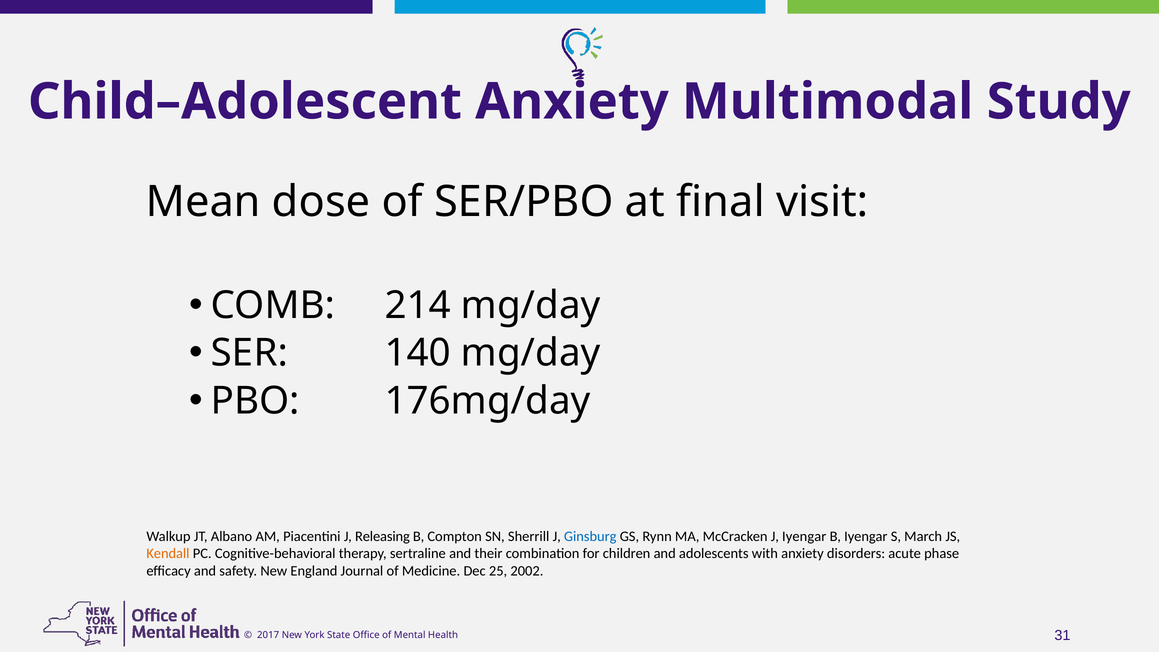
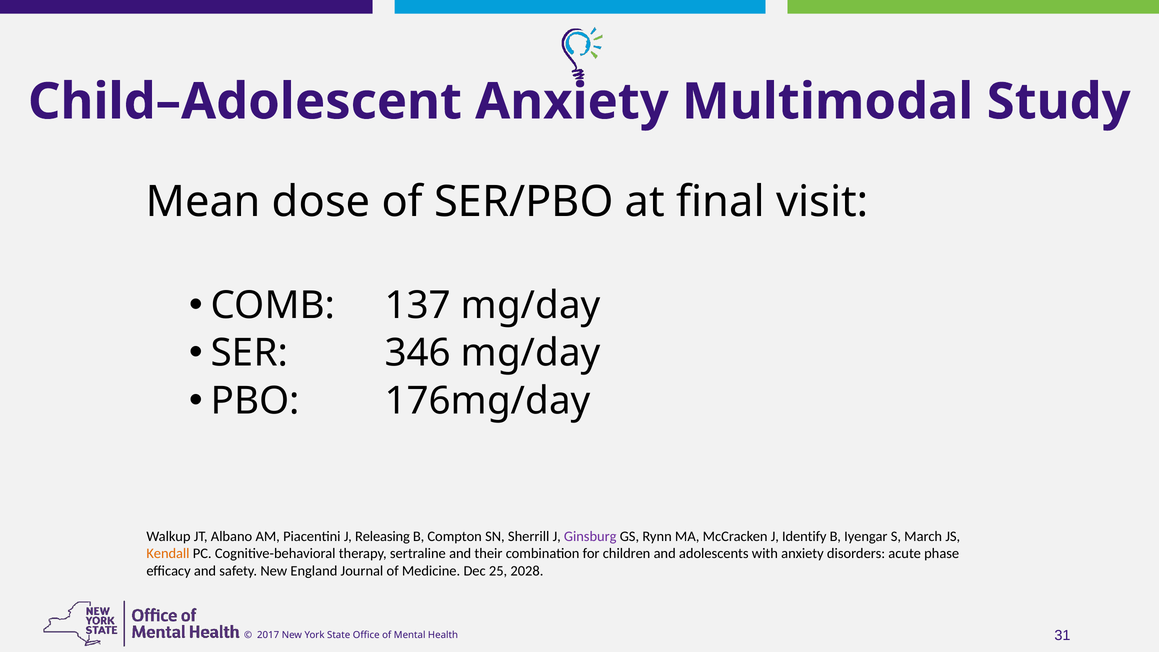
214: 214 -> 137 (418, 305)
140: 140 -> 346 (418, 353)
Ginsburg colour: blue -> purple (590, 536)
J Iyengar: Iyengar -> Identify (804, 536)
2002: 2002 -> 2028 (527, 571)
